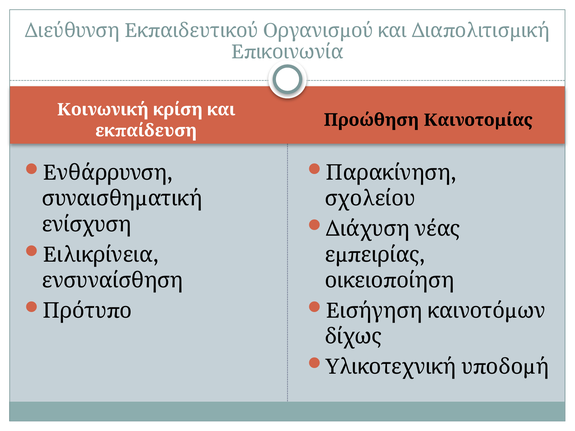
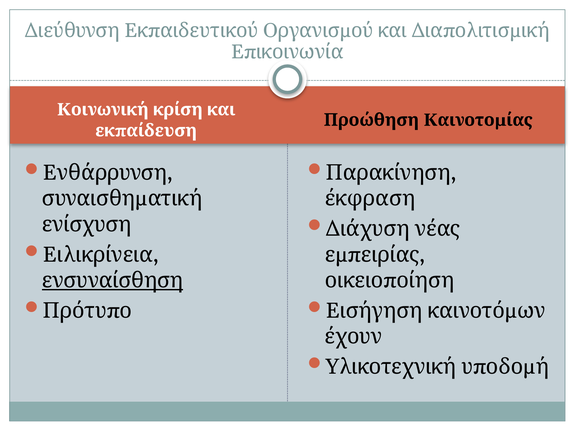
σχολείου: σχολείου -> έκφραση (370, 199)
ενσυναίσθηση underline: none -> present (112, 281)
δίχως: δίχως -> έχουν (353, 337)
